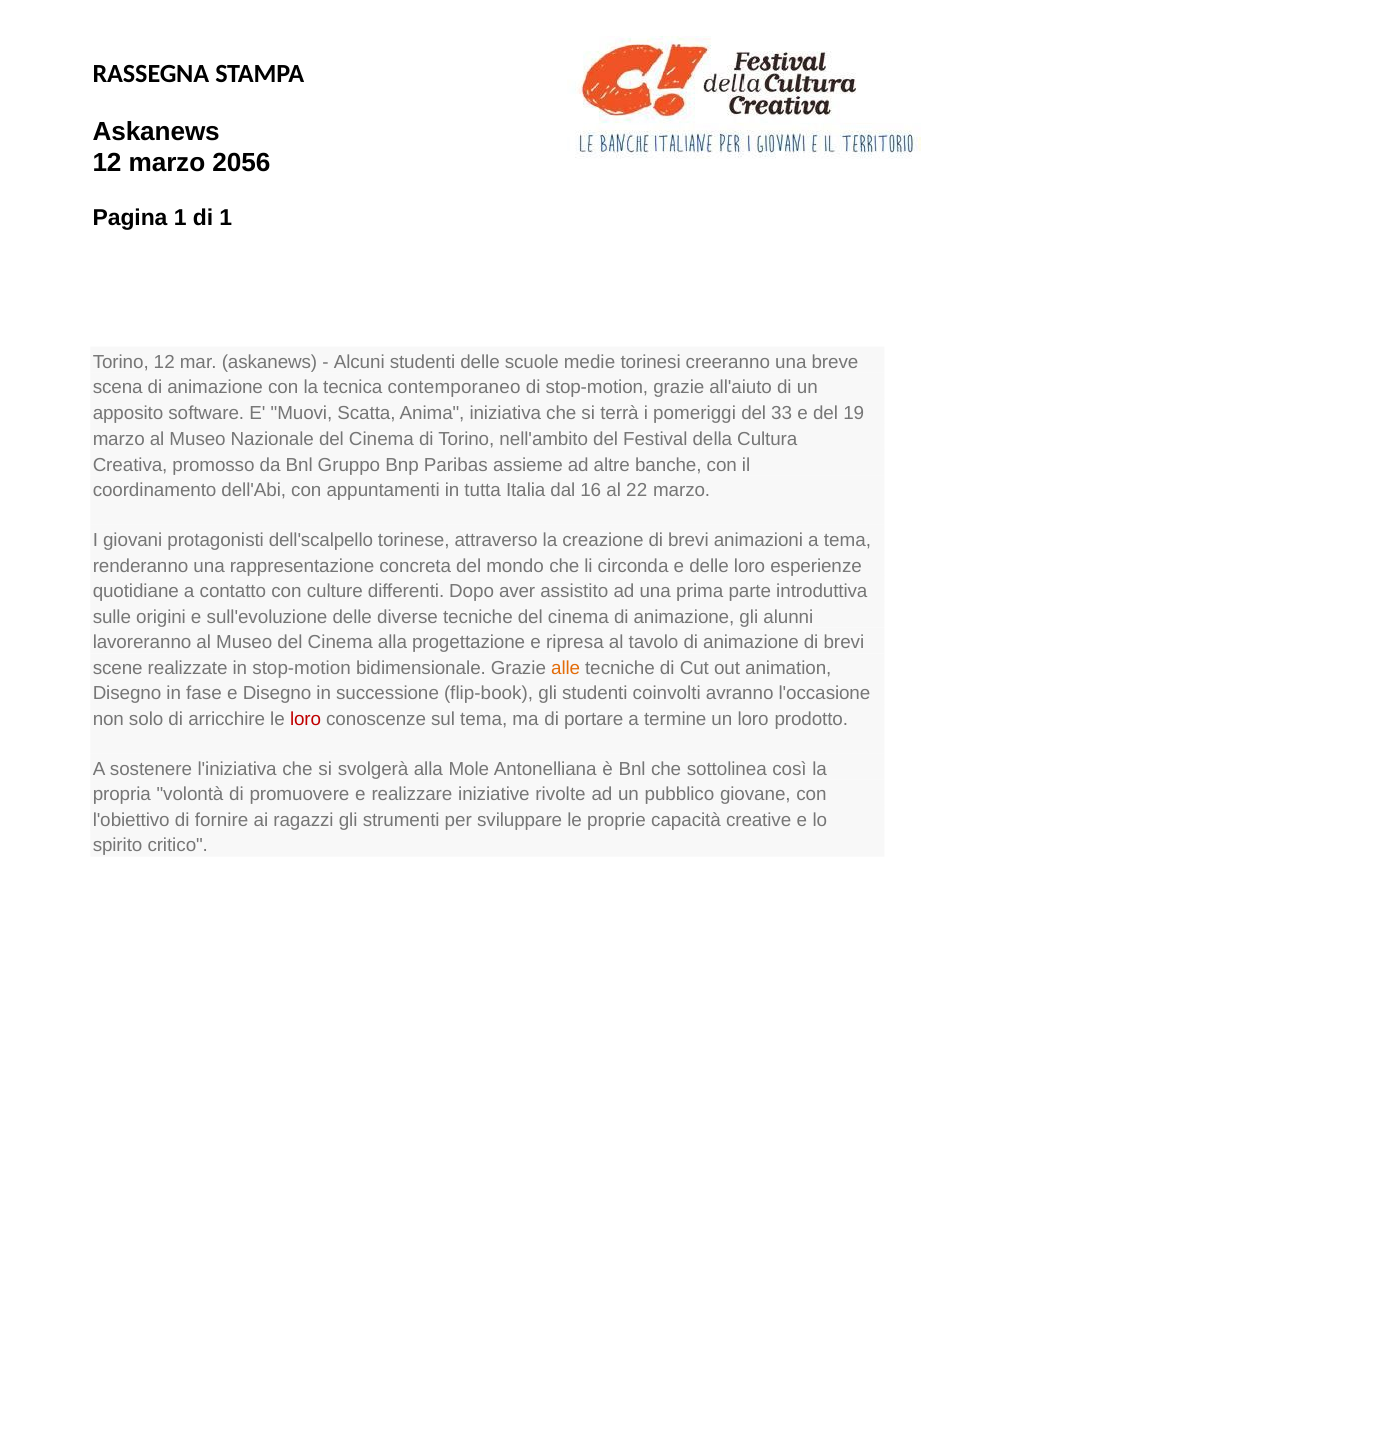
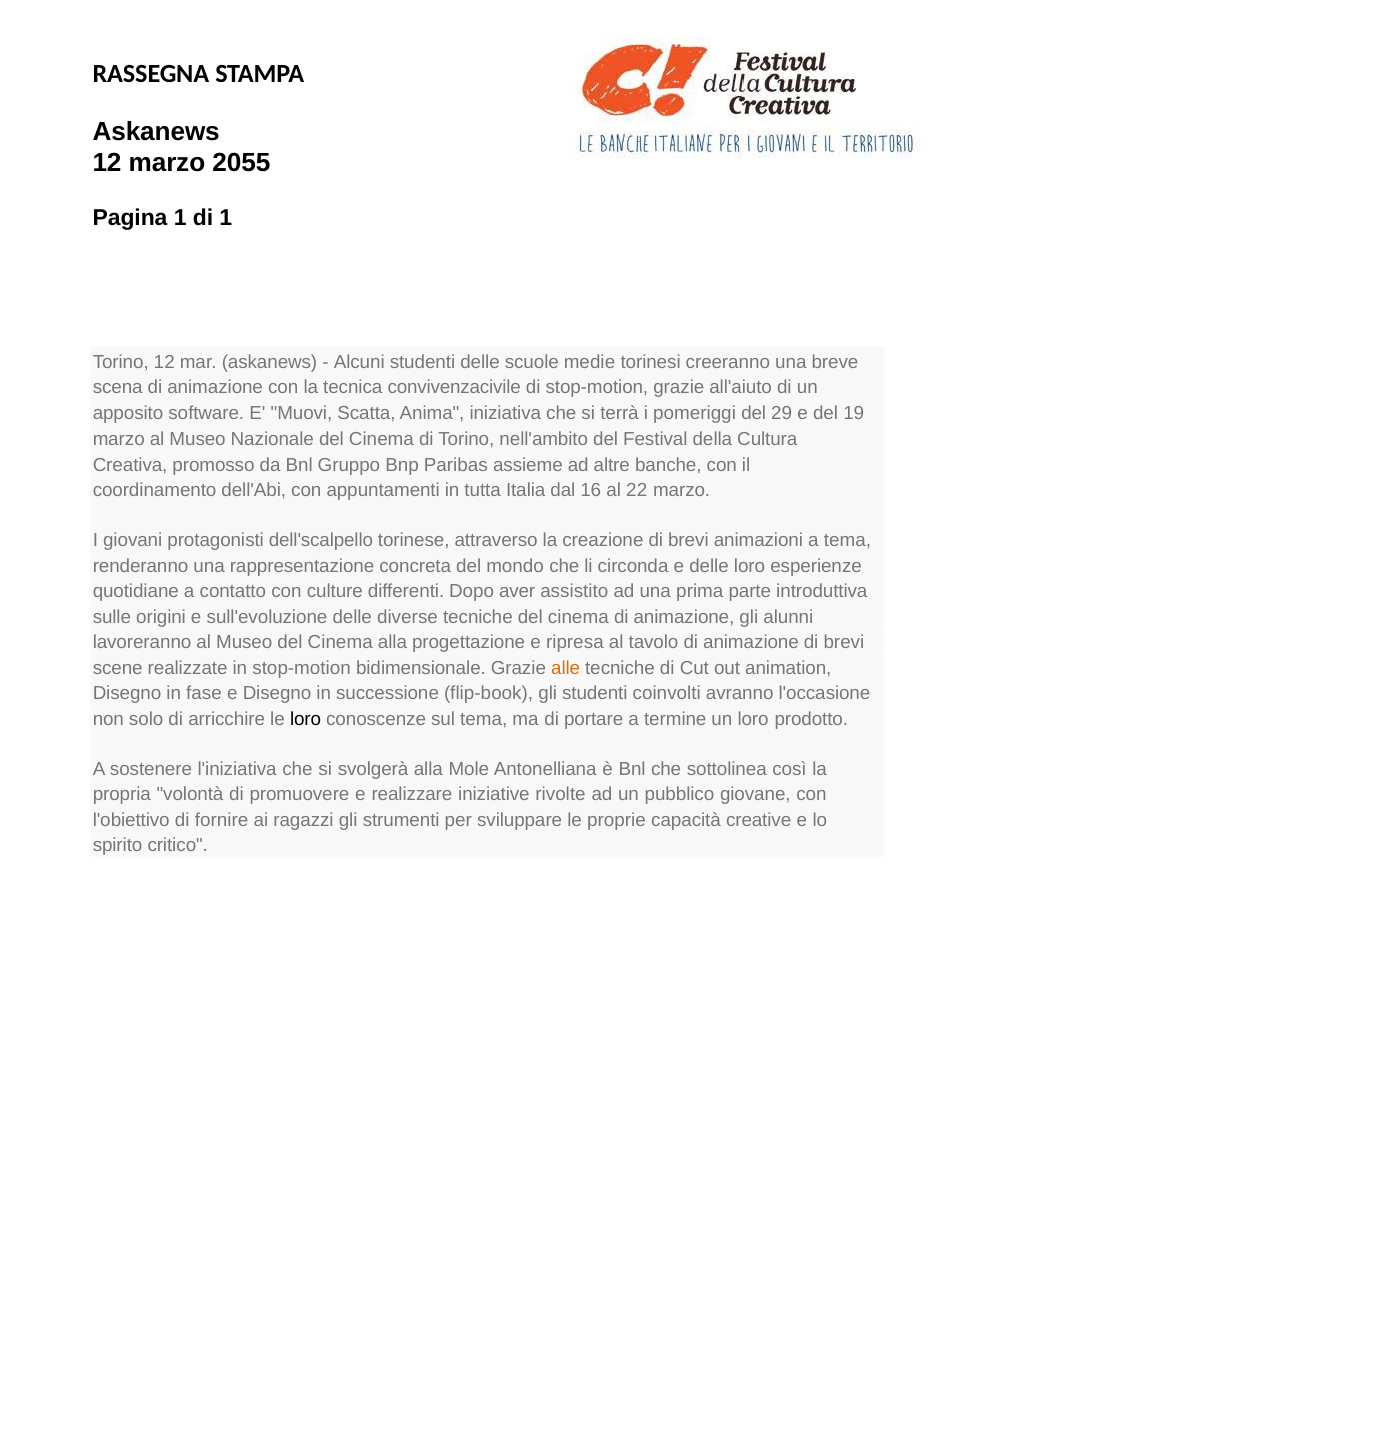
2056: 2056 -> 2055 (241, 163)
contemporaneo: contemporaneo -> convivenzacivile (454, 388)
33: 33 -> 29 (782, 414)
loro colour: red -> black (306, 719)
